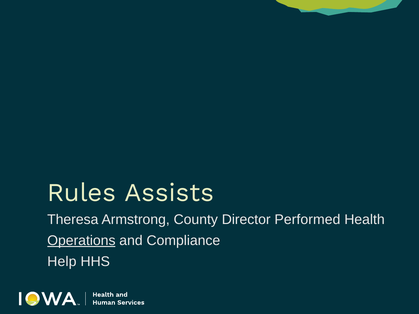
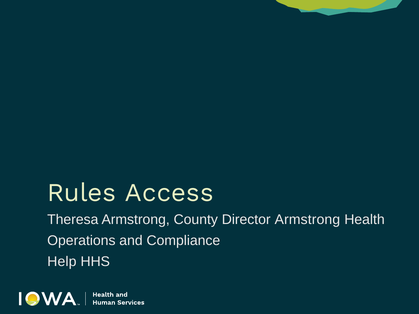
Assists: Assists -> Access (169, 193)
Director Performed: Performed -> Armstrong (307, 220)
Operations underline: present -> none (81, 241)
